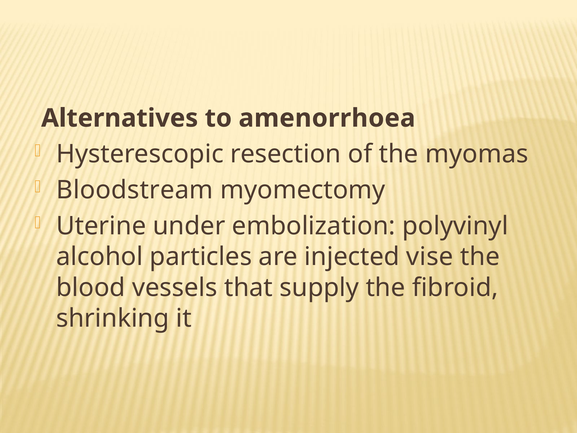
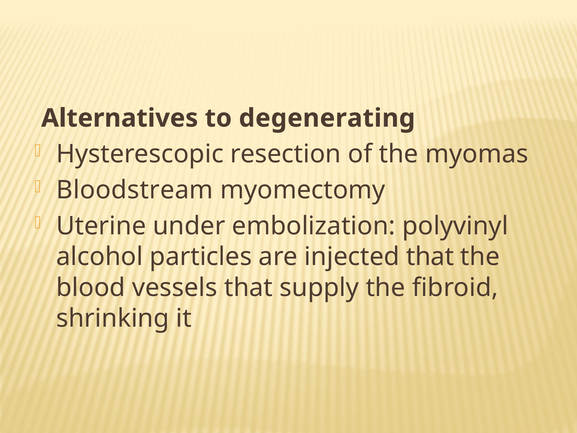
amenorrhoea: amenorrhoea -> degenerating (327, 118)
injected vise: vise -> that (430, 257)
